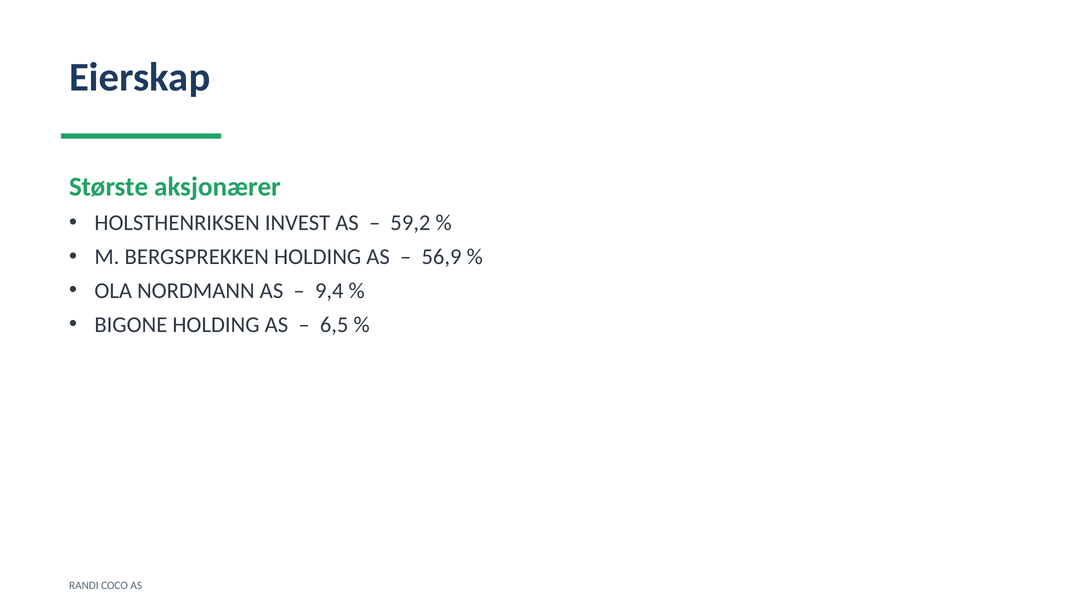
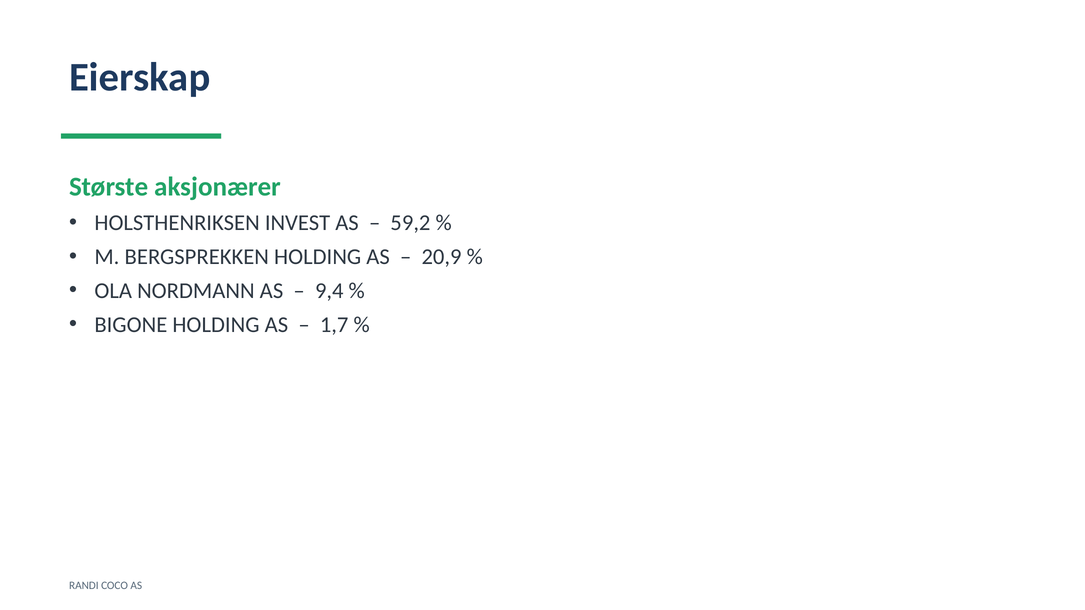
56,9: 56,9 -> 20,9 (442, 257)
6,5: 6,5 -> 1,7 (334, 325)
